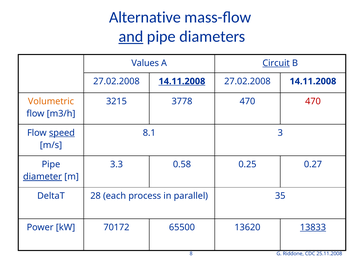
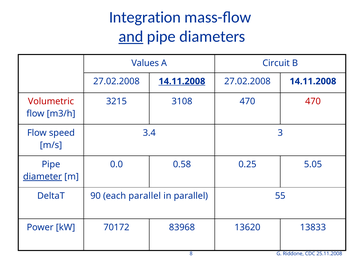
Alternative: Alternative -> Integration (145, 17)
Circuit underline: present -> none (276, 63)
Volumetric colour: orange -> red (51, 101)
3778: 3778 -> 3108 (182, 101)
speed underline: present -> none (62, 133)
8.1: 8.1 -> 3.4 (149, 133)
3.3: 3.3 -> 0.0 (117, 164)
0.27: 0.27 -> 5.05 (313, 164)
28: 28 -> 90 (96, 196)
each process: process -> parallel (145, 196)
35: 35 -> 55 (280, 196)
65500: 65500 -> 83968 (182, 227)
13833 underline: present -> none (313, 227)
